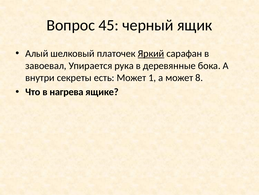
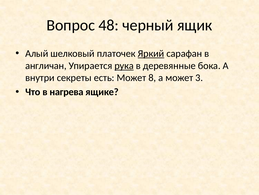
45: 45 -> 48 (109, 25)
завоевал: завоевал -> англичан (46, 65)
рука underline: none -> present (124, 65)
1: 1 -> 8 (152, 78)
8: 8 -> 3 (199, 78)
